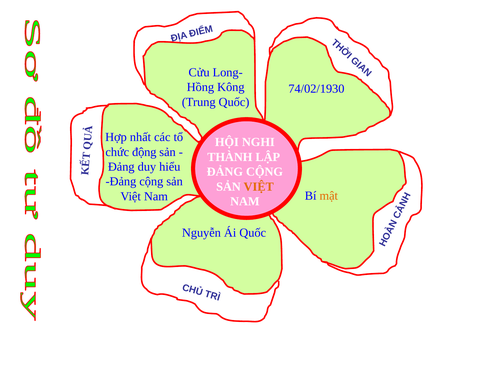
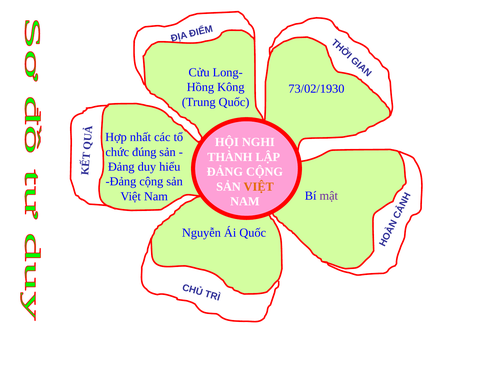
74/02/1930: 74/02/1930 -> 73/02/1930 (316, 89)
động: động -> đúng (144, 152)
mật colour: orange -> purple (329, 196)
